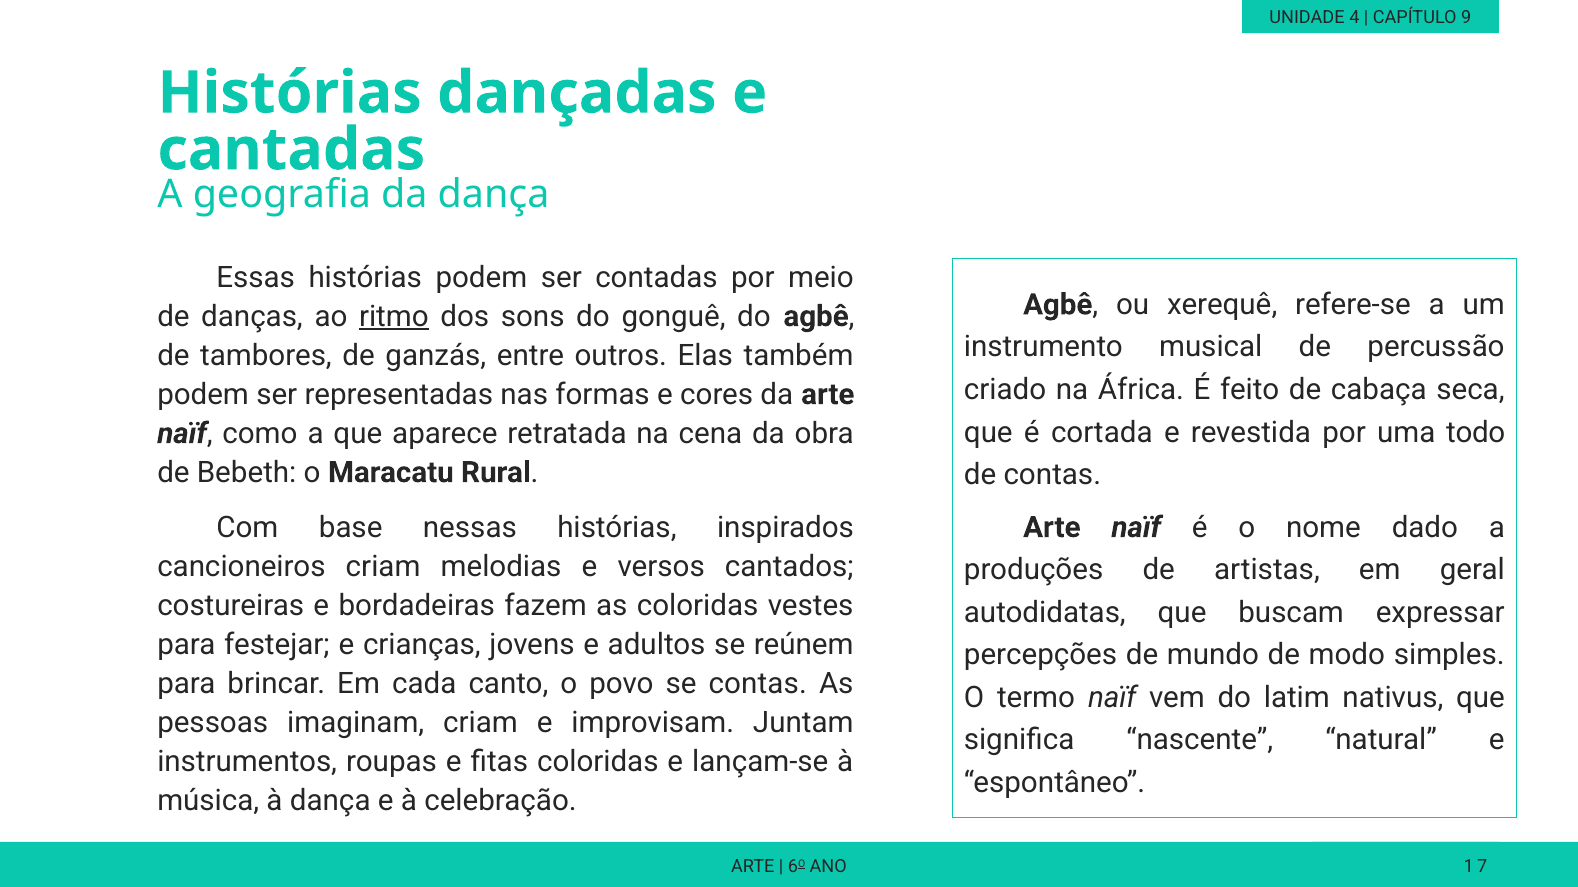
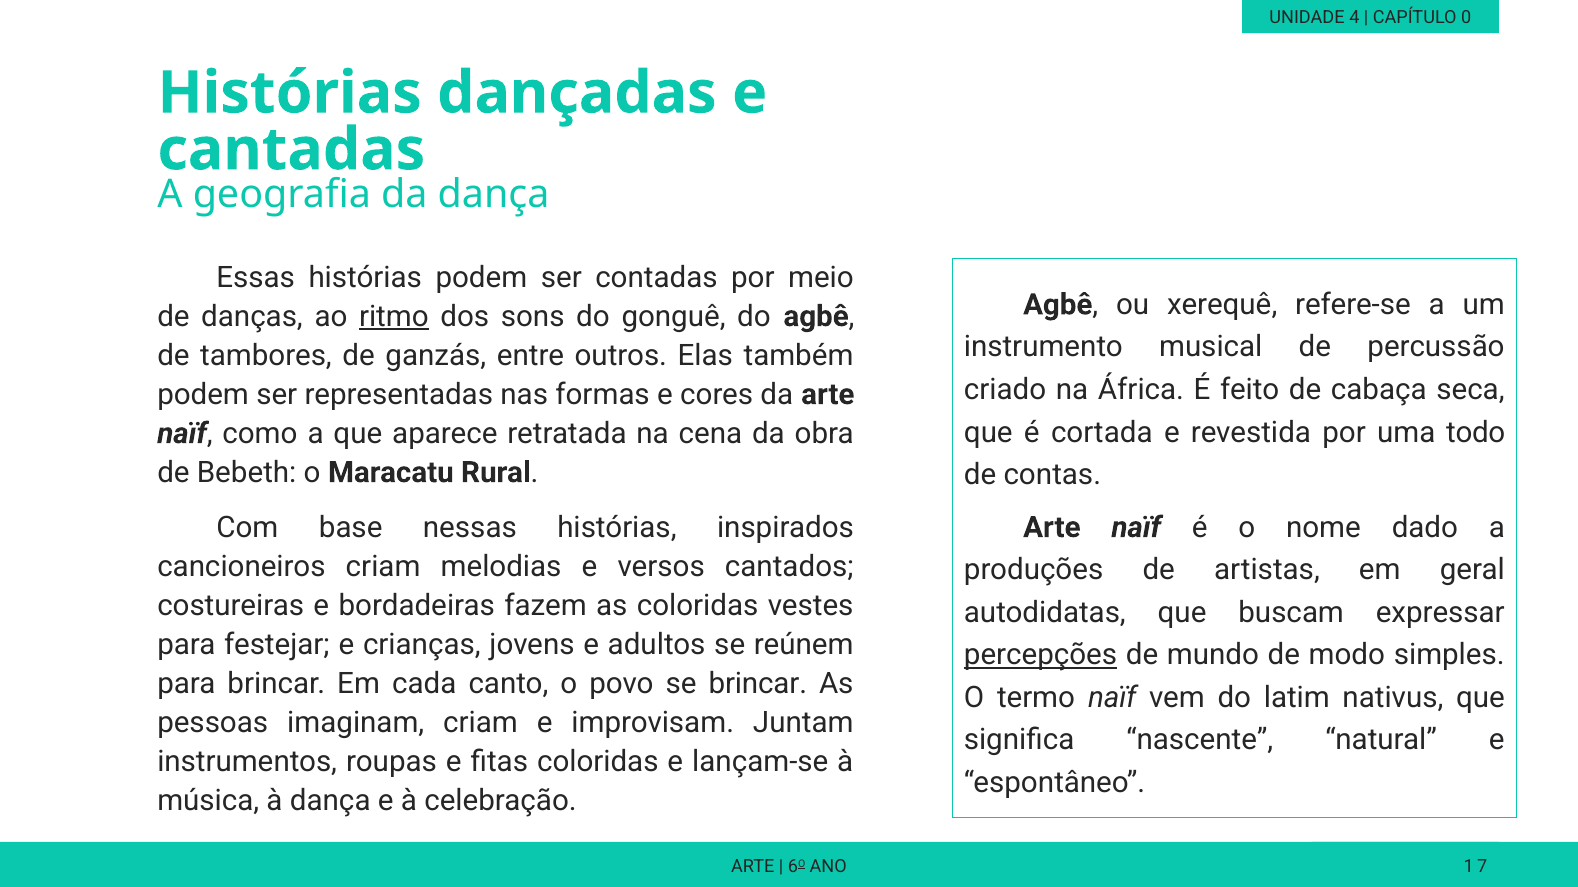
9: 9 -> 0 (1466, 18)
percepções underline: none -> present (1041, 655)
se contas: contas -> brincar (758, 684)
